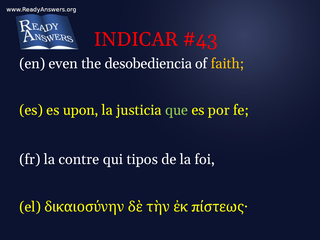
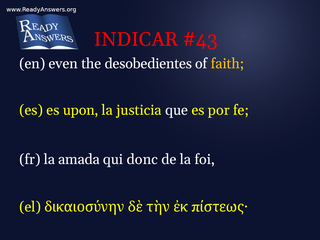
desobediencia: desobediencia -> desobedientes (148, 64)
que colour: light green -> white (177, 110)
contre: contre -> amada (79, 159)
tipos: tipos -> donc (142, 159)
